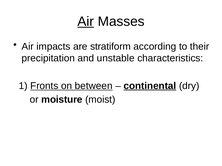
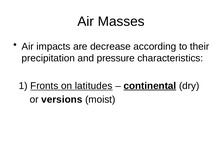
Air underline: present -> none (86, 21)
stratiform: stratiform -> decrease (110, 47)
unstable: unstable -> pressure (116, 58)
between: between -> latitudes (94, 86)
moisture: moisture -> versions (62, 100)
